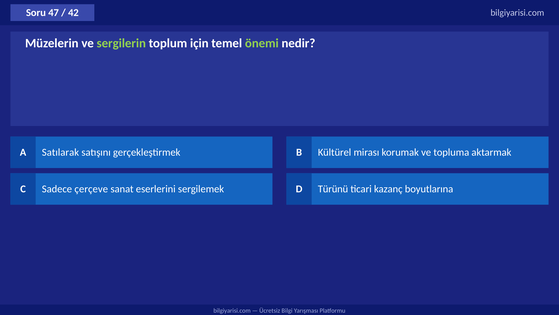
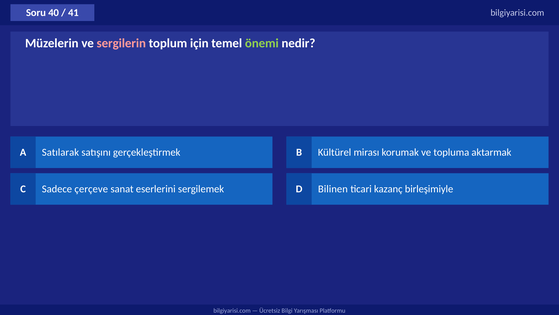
47: 47 -> 40 (54, 13)
42: 42 -> 41 (73, 13)
sergilerin colour: light green -> pink (121, 43)
Türünü: Türünü -> Bilinen (333, 189)
boyutlarına: boyutlarına -> birleşimiyle (429, 189)
